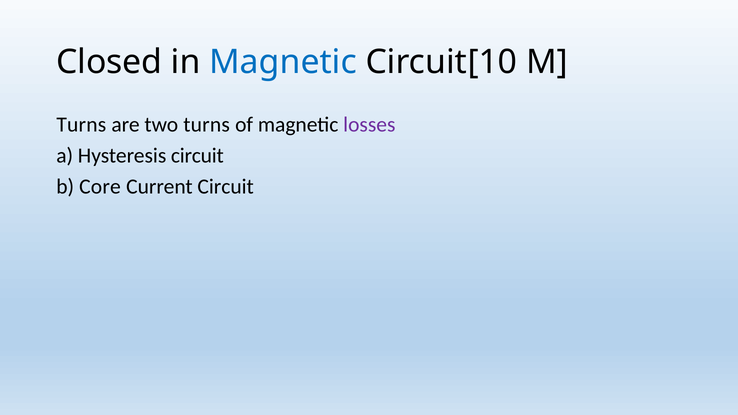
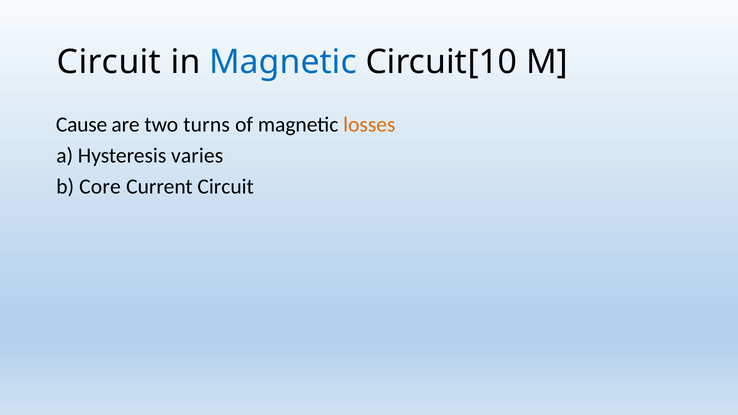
Closed: Closed -> Circuit (109, 62)
Turns: Turns -> Cause (82, 125)
losses colour: purple -> orange (369, 125)
Hysteresis circuit: circuit -> varies (197, 156)
